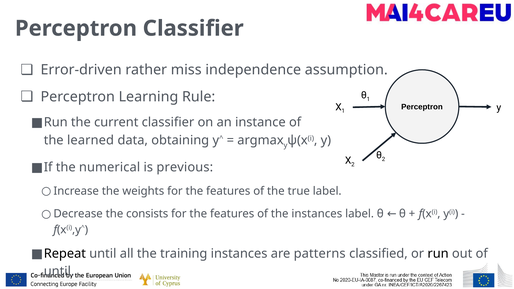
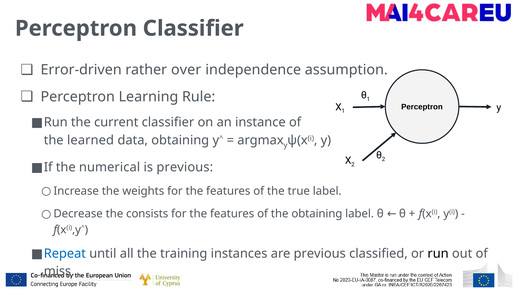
miss: miss -> over (186, 70)
the instances: instances -> obtaining (317, 214)
Repeat colour: black -> blue (65, 254)
are patterns: patterns -> previous (320, 254)
until: until -> miss (59, 272)
